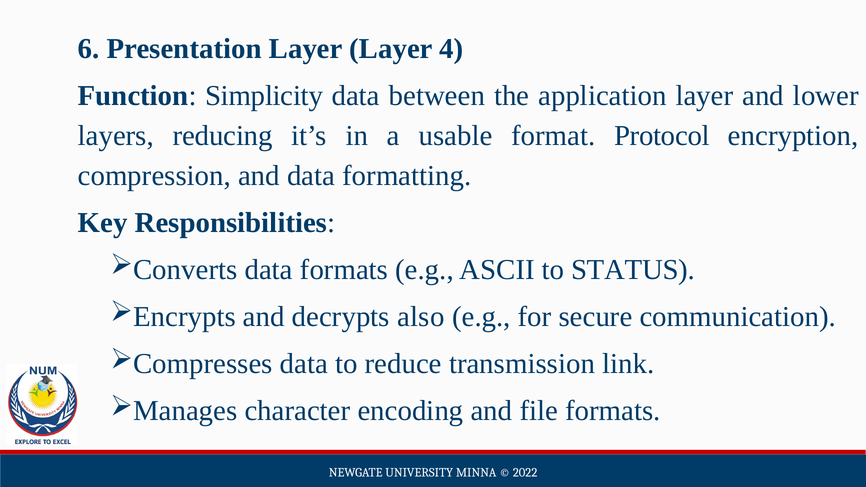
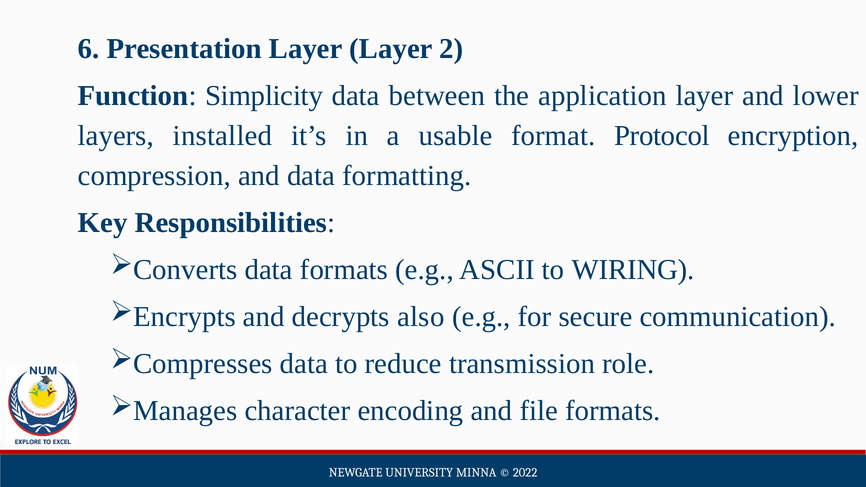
4: 4 -> 2 (451, 49)
reducing: reducing -> installed (223, 136)
STATUS: STATUS -> WIRING (633, 270)
link: link -> role (628, 364)
